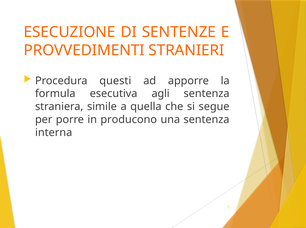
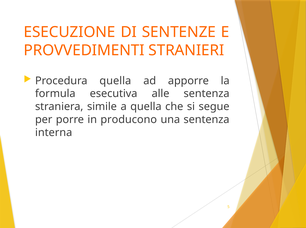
Procedura questi: questi -> quella (115, 81)
agli: agli -> alle (161, 94)
